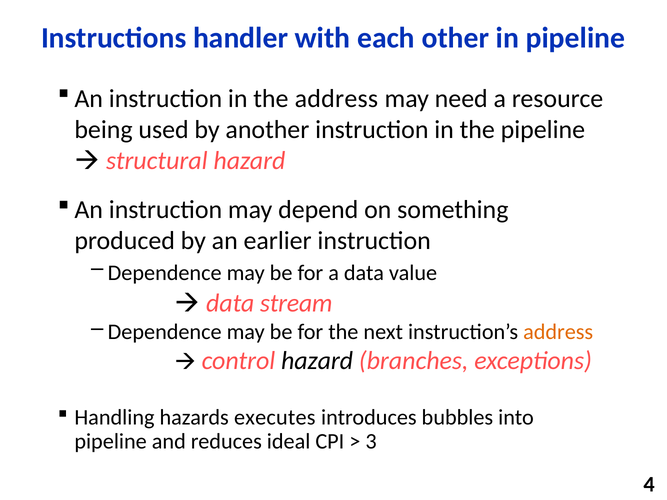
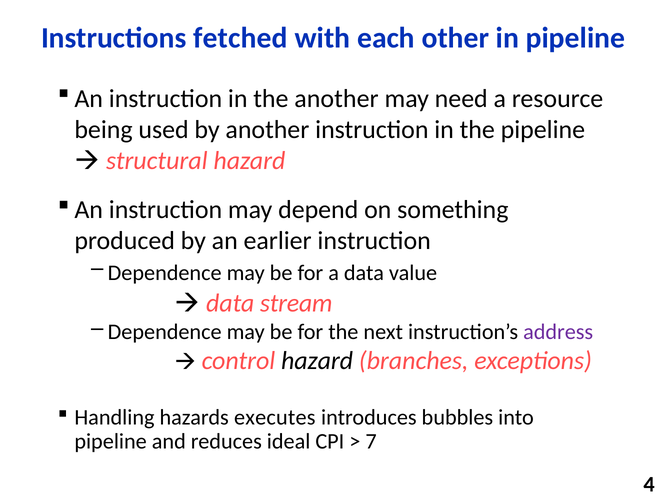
handler: handler -> fetched (240, 38)
the address: address -> another (336, 99)
address colour: orange -> purple (558, 332)
3: 3 -> 7 (371, 442)
